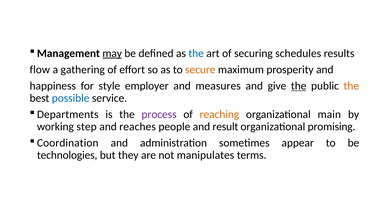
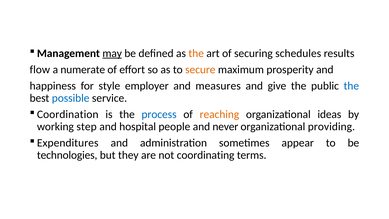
the colour: blue -> orange (196, 53)
gathering: gathering -> numerate (83, 70)
the underline: present -> none (299, 86)
the colour: orange -> blue (351, 86)
Departments: Departments -> Coordination (68, 114)
process colour: purple -> blue (159, 114)
main: main -> ideas (329, 114)
reaches: reaches -> hospital (138, 127)
result: result -> never (225, 127)
promising: promising -> providing (331, 127)
Coordination: Coordination -> Expenditures (68, 143)
manipulates: manipulates -> coordinating (206, 155)
